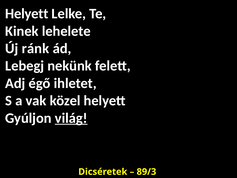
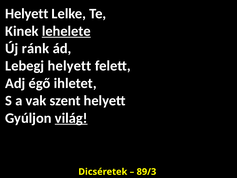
lehelete underline: none -> present (66, 31)
Lebegj nekünk: nekünk -> helyett (69, 66)
közel: közel -> szent (65, 101)
